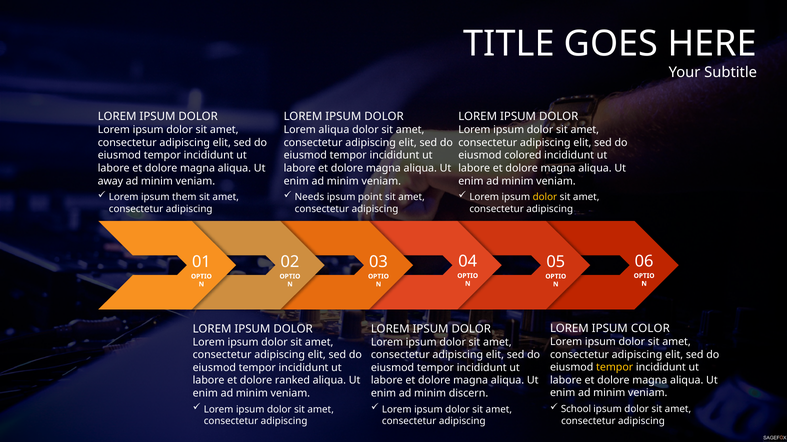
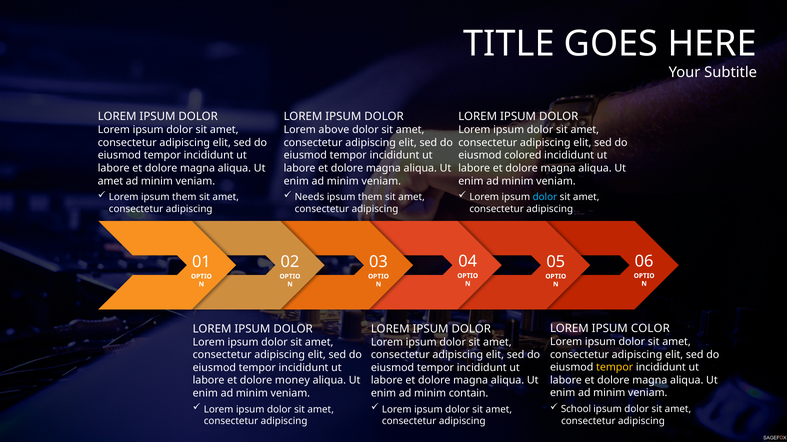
Lorem aliqua: aliqua -> above (334, 130)
away: away -> amet (110, 181)
point: point -> them (370, 197)
dolor colour: yellow -> light blue (545, 197)
ranked: ranked -> money (292, 381)
discern: discern -> contain (469, 394)
